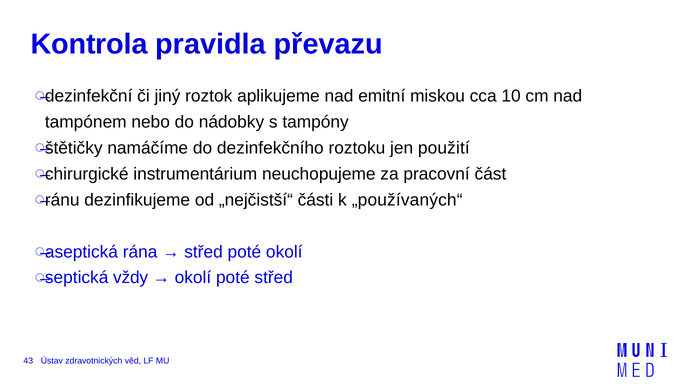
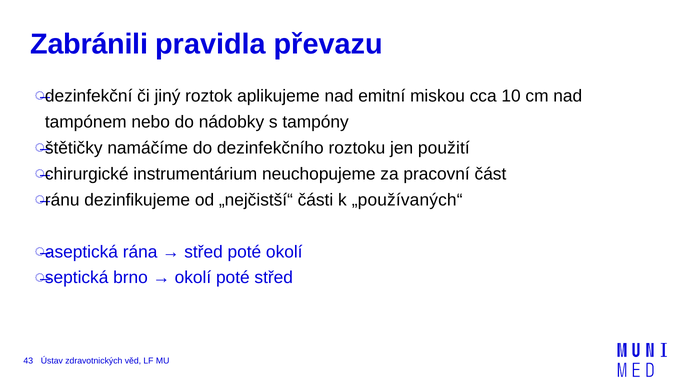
Kontrola: Kontrola -> Zabránili (89, 44)
vždy: vždy -> brno (131, 278)
